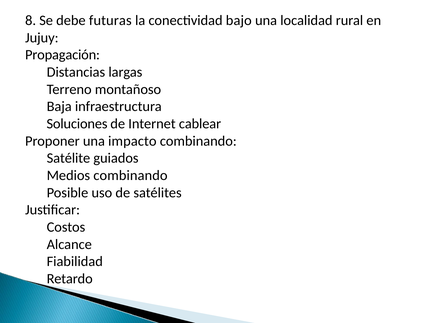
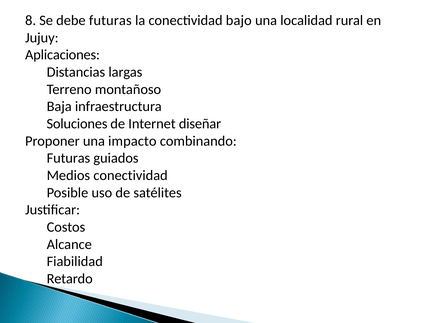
Propagación: Propagación -> Aplicaciones (63, 55)
cablear: cablear -> diseñar (200, 124)
Satélite: Satélite -> Futuras (68, 158)
Medios combinando: combinando -> conectividad (131, 176)
